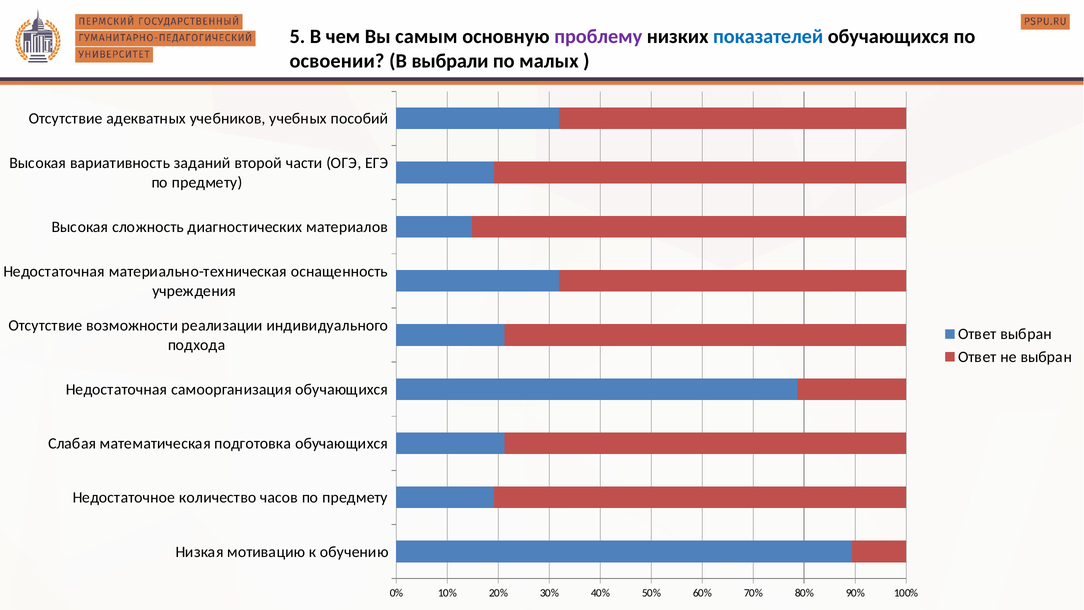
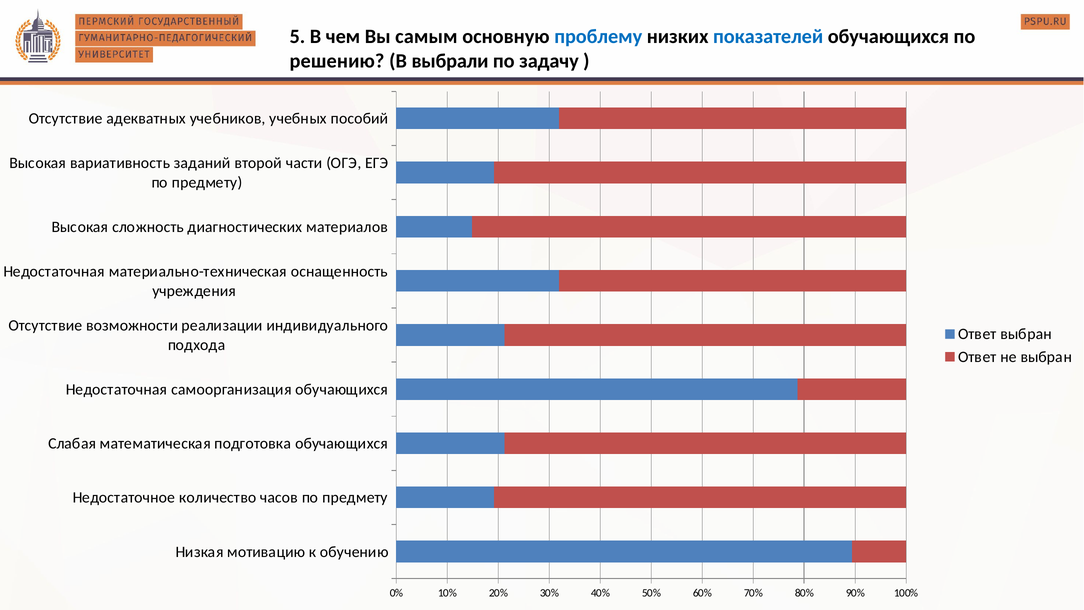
проблему colour: purple -> blue (598, 37)
освоении: освоении -> решению (337, 61)
малых: малых -> задачу (549, 61)
